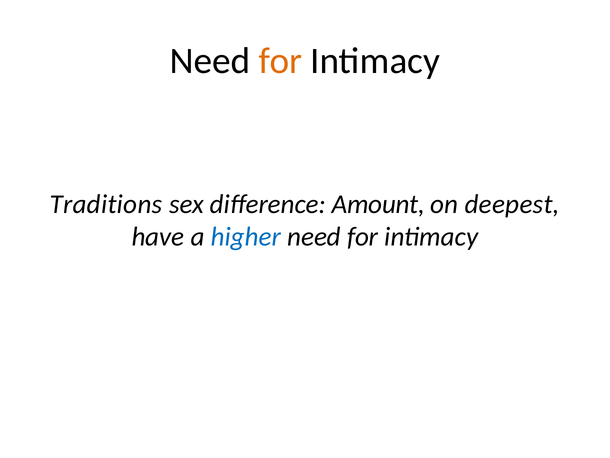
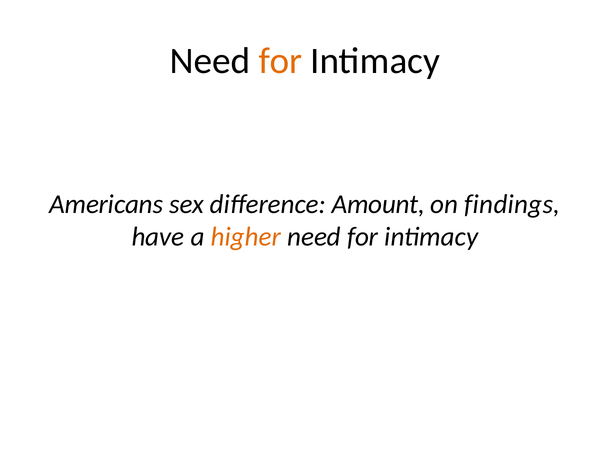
Traditions: Traditions -> Americans (106, 204)
deepest: deepest -> findings (512, 204)
higher colour: blue -> orange (246, 236)
